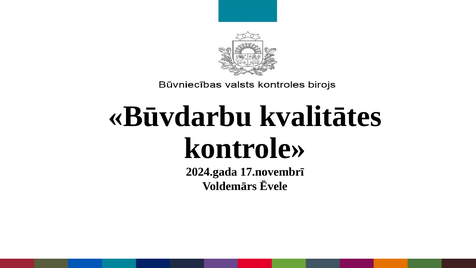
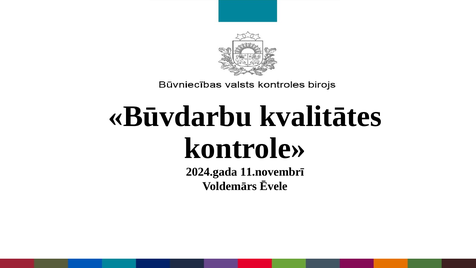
17.novembrī: 17.novembrī -> 11.novembrī (272, 172)
